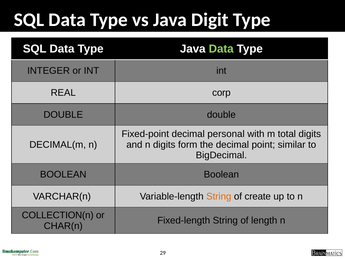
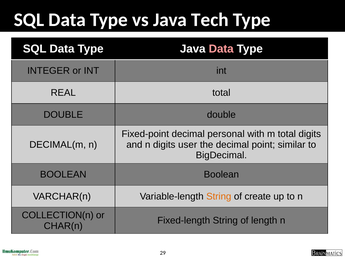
Digit: Digit -> Tech (210, 20)
Data colour: light green -> pink (221, 49)
REAL corp: corp -> total (221, 93)
form: form -> user (188, 144)
